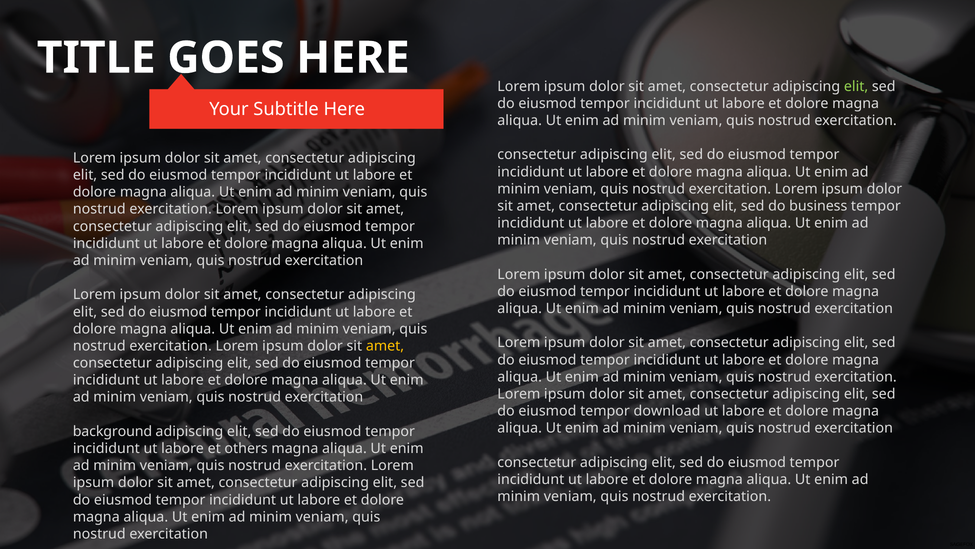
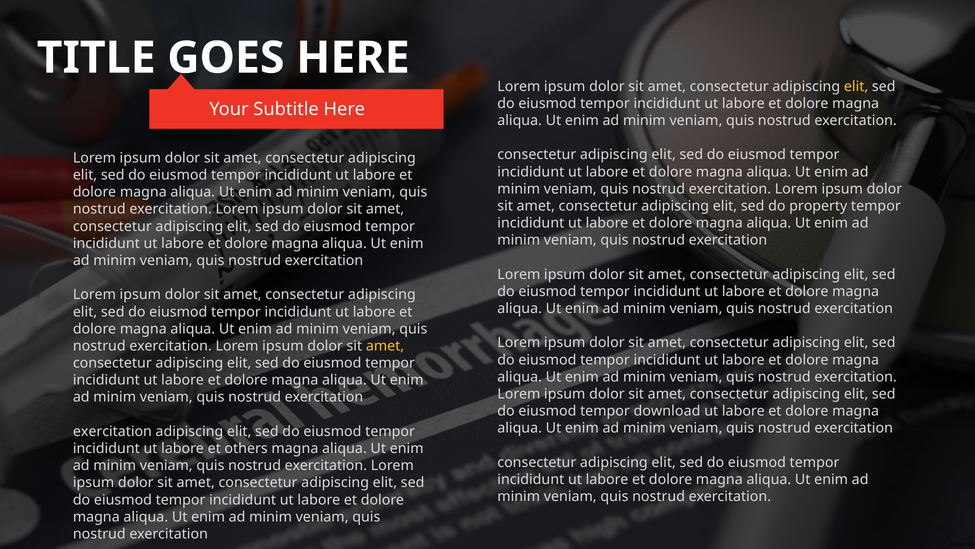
elit colour: light green -> yellow (856, 86)
business: business -> property (818, 206)
background: background -> exercitation (112, 431)
